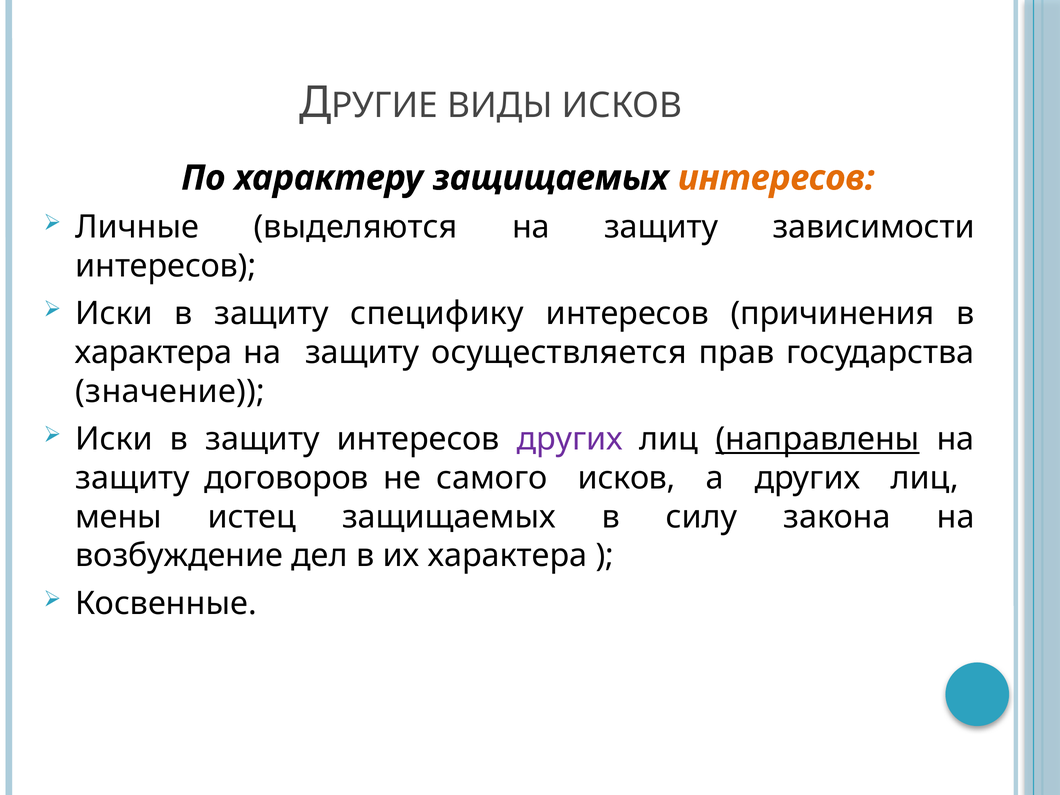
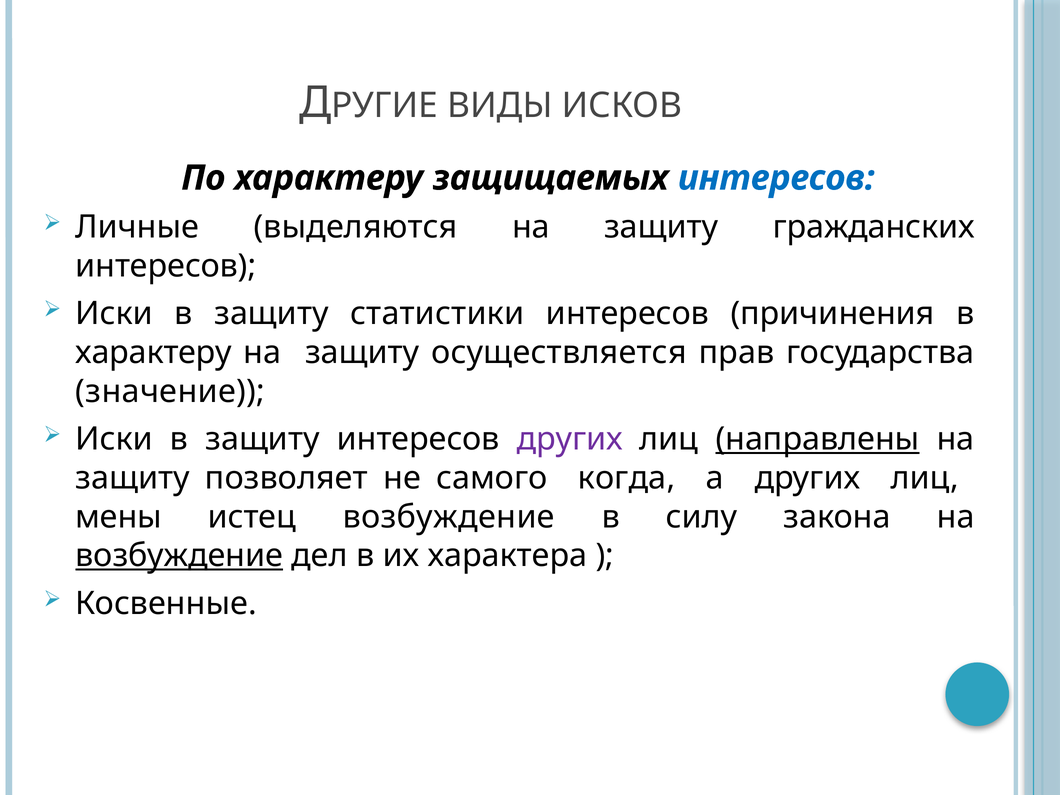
интересов colour: orange -> blue (776, 178)
зависимости: зависимости -> гражданских (874, 227)
специфику: специфику -> статистики (437, 314)
характера: характера -> характеру (154, 353)
договоров: договоров -> позволяет (286, 478)
самого исков: исков -> когда (626, 478)
истец защищаемых: защищаемых -> возбуждение (449, 517)
возбуждение underline: none -> present (179, 556)
